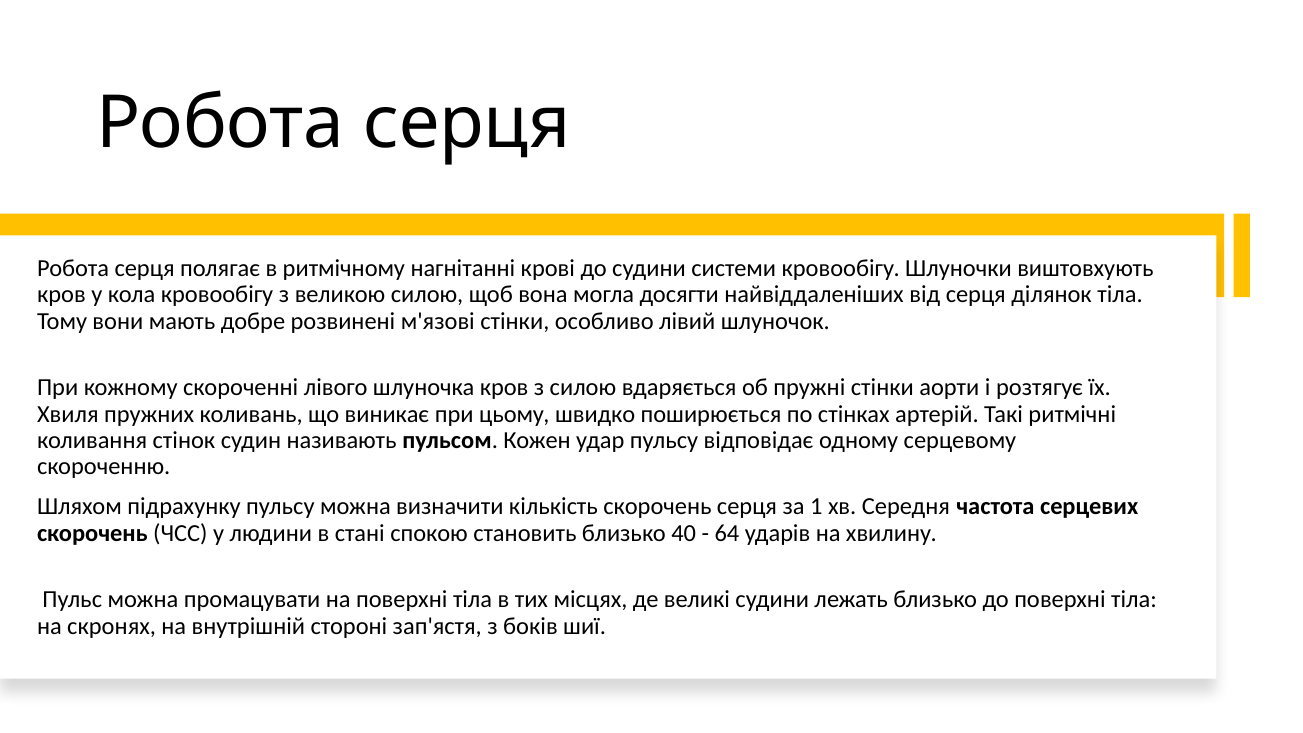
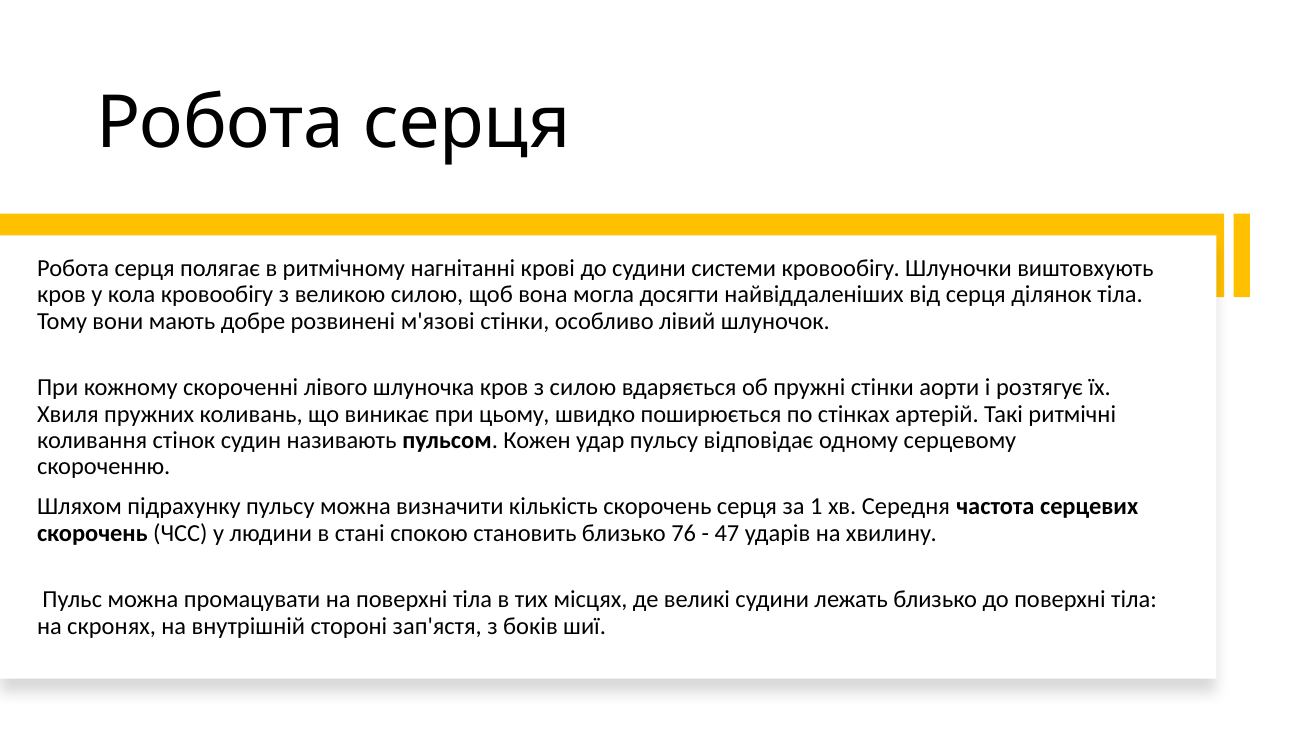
40: 40 -> 76 (684, 533)
64: 64 -> 47 (727, 533)
